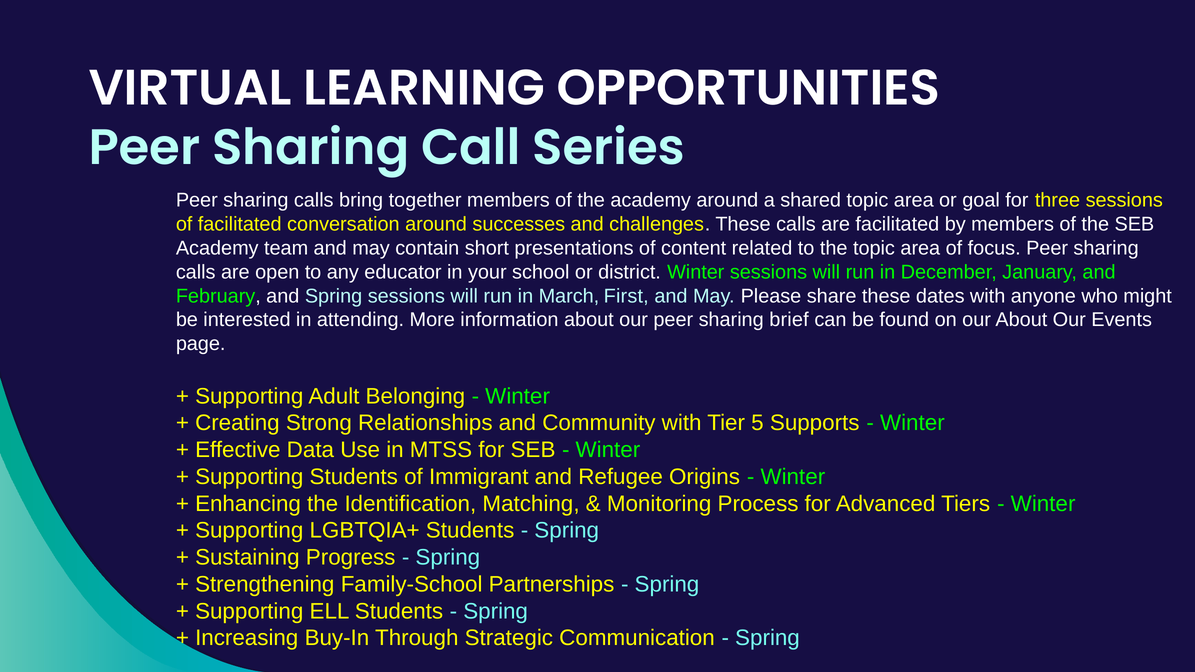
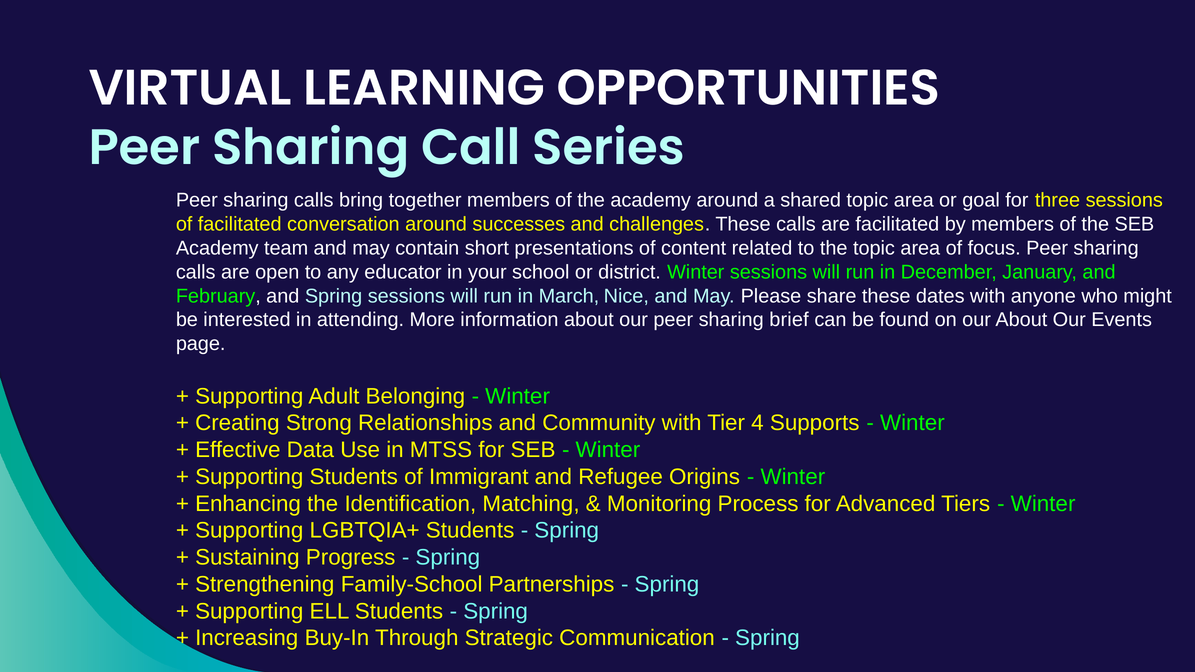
First: First -> Nice (626, 296)
5: 5 -> 4 (757, 423)
